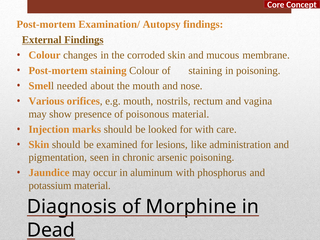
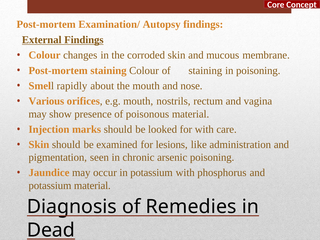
needed: needed -> rapidly (72, 86)
in aluminum: aluminum -> potassium (152, 173)
Morphine: Morphine -> Remedies (191, 207)
